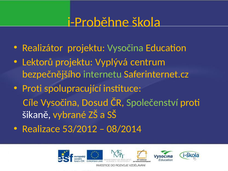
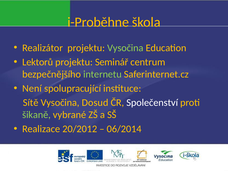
Vyplývá: Vyplývá -> Seminář (112, 62)
Proti: Proti -> Není (32, 88)
Cíle: Cíle -> Sítě (31, 103)
Společenství colour: light green -> white (152, 103)
šikaně colour: white -> light green (36, 115)
53/2012: 53/2012 -> 20/2012 (80, 129)
08/2014: 08/2014 -> 06/2014 (124, 129)
